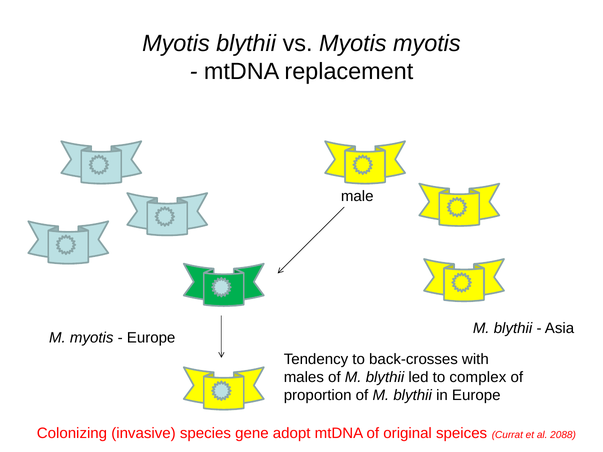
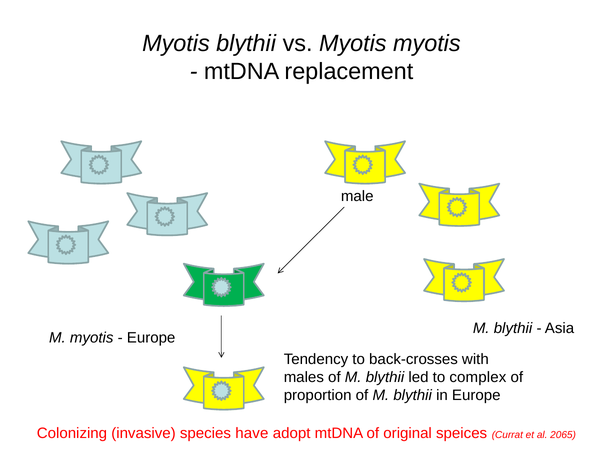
gene: gene -> have (252, 433)
2088: 2088 -> 2065 (563, 435)
